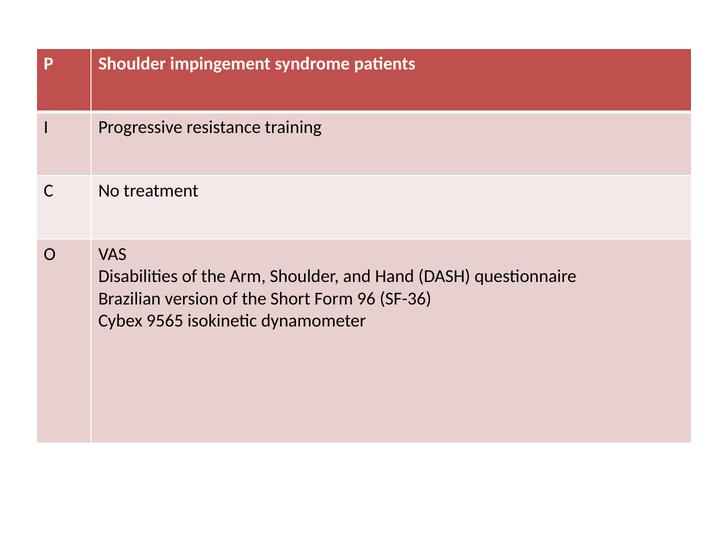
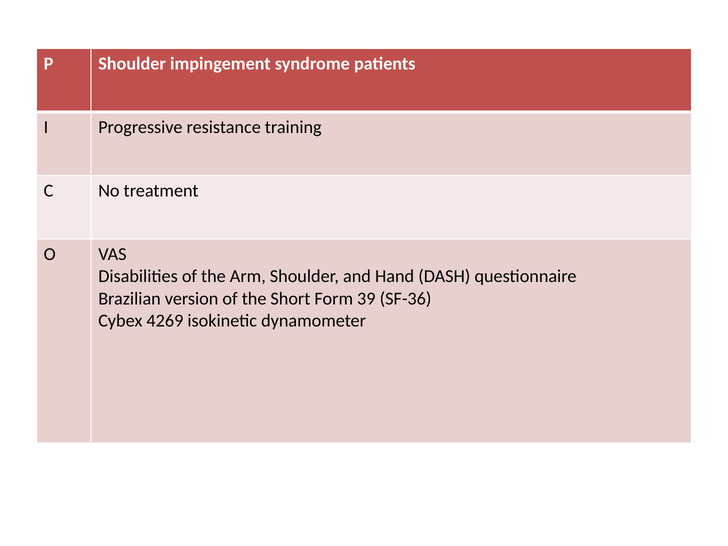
96: 96 -> 39 (366, 299)
9565: 9565 -> 4269 (165, 321)
